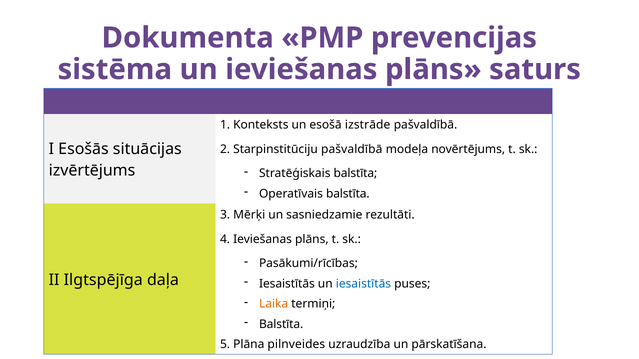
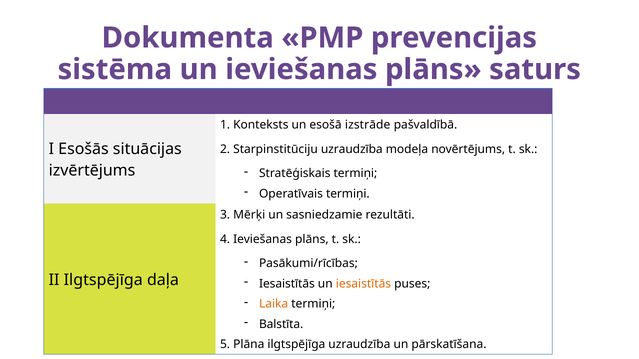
Starpinstitūciju pašvaldībā: pašvaldībā -> uzraudzība (352, 149)
Stratēģiskais balstīta: balstīta -> termiņi (355, 174)
Operatīvais balstīta: balstīta -> termiņi (348, 194)
iesaistītās colour: blue -> orange (363, 284)
Plāna pilnveides: pilnveides -> ilgtspējīga (296, 345)
